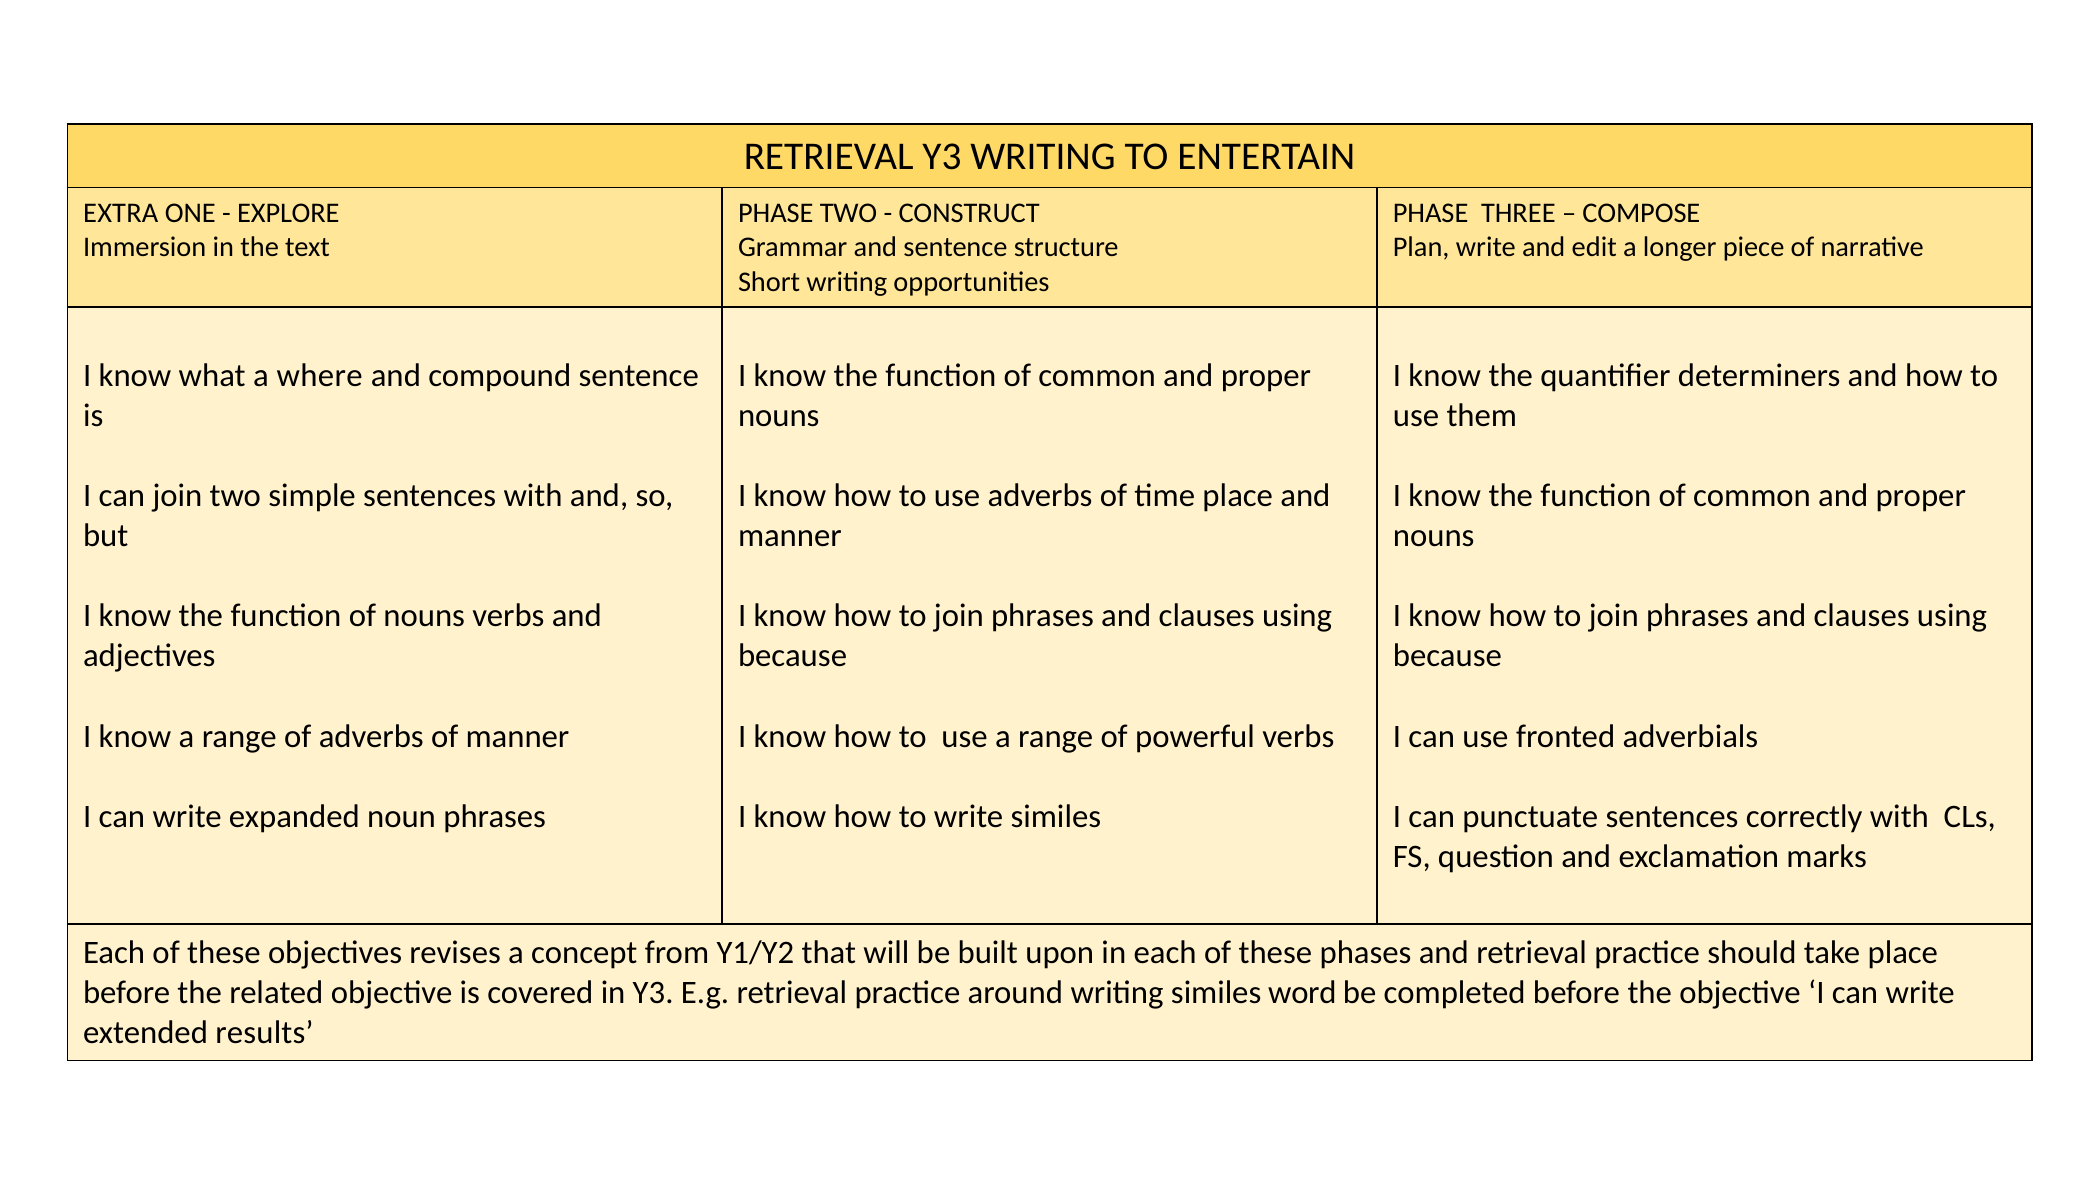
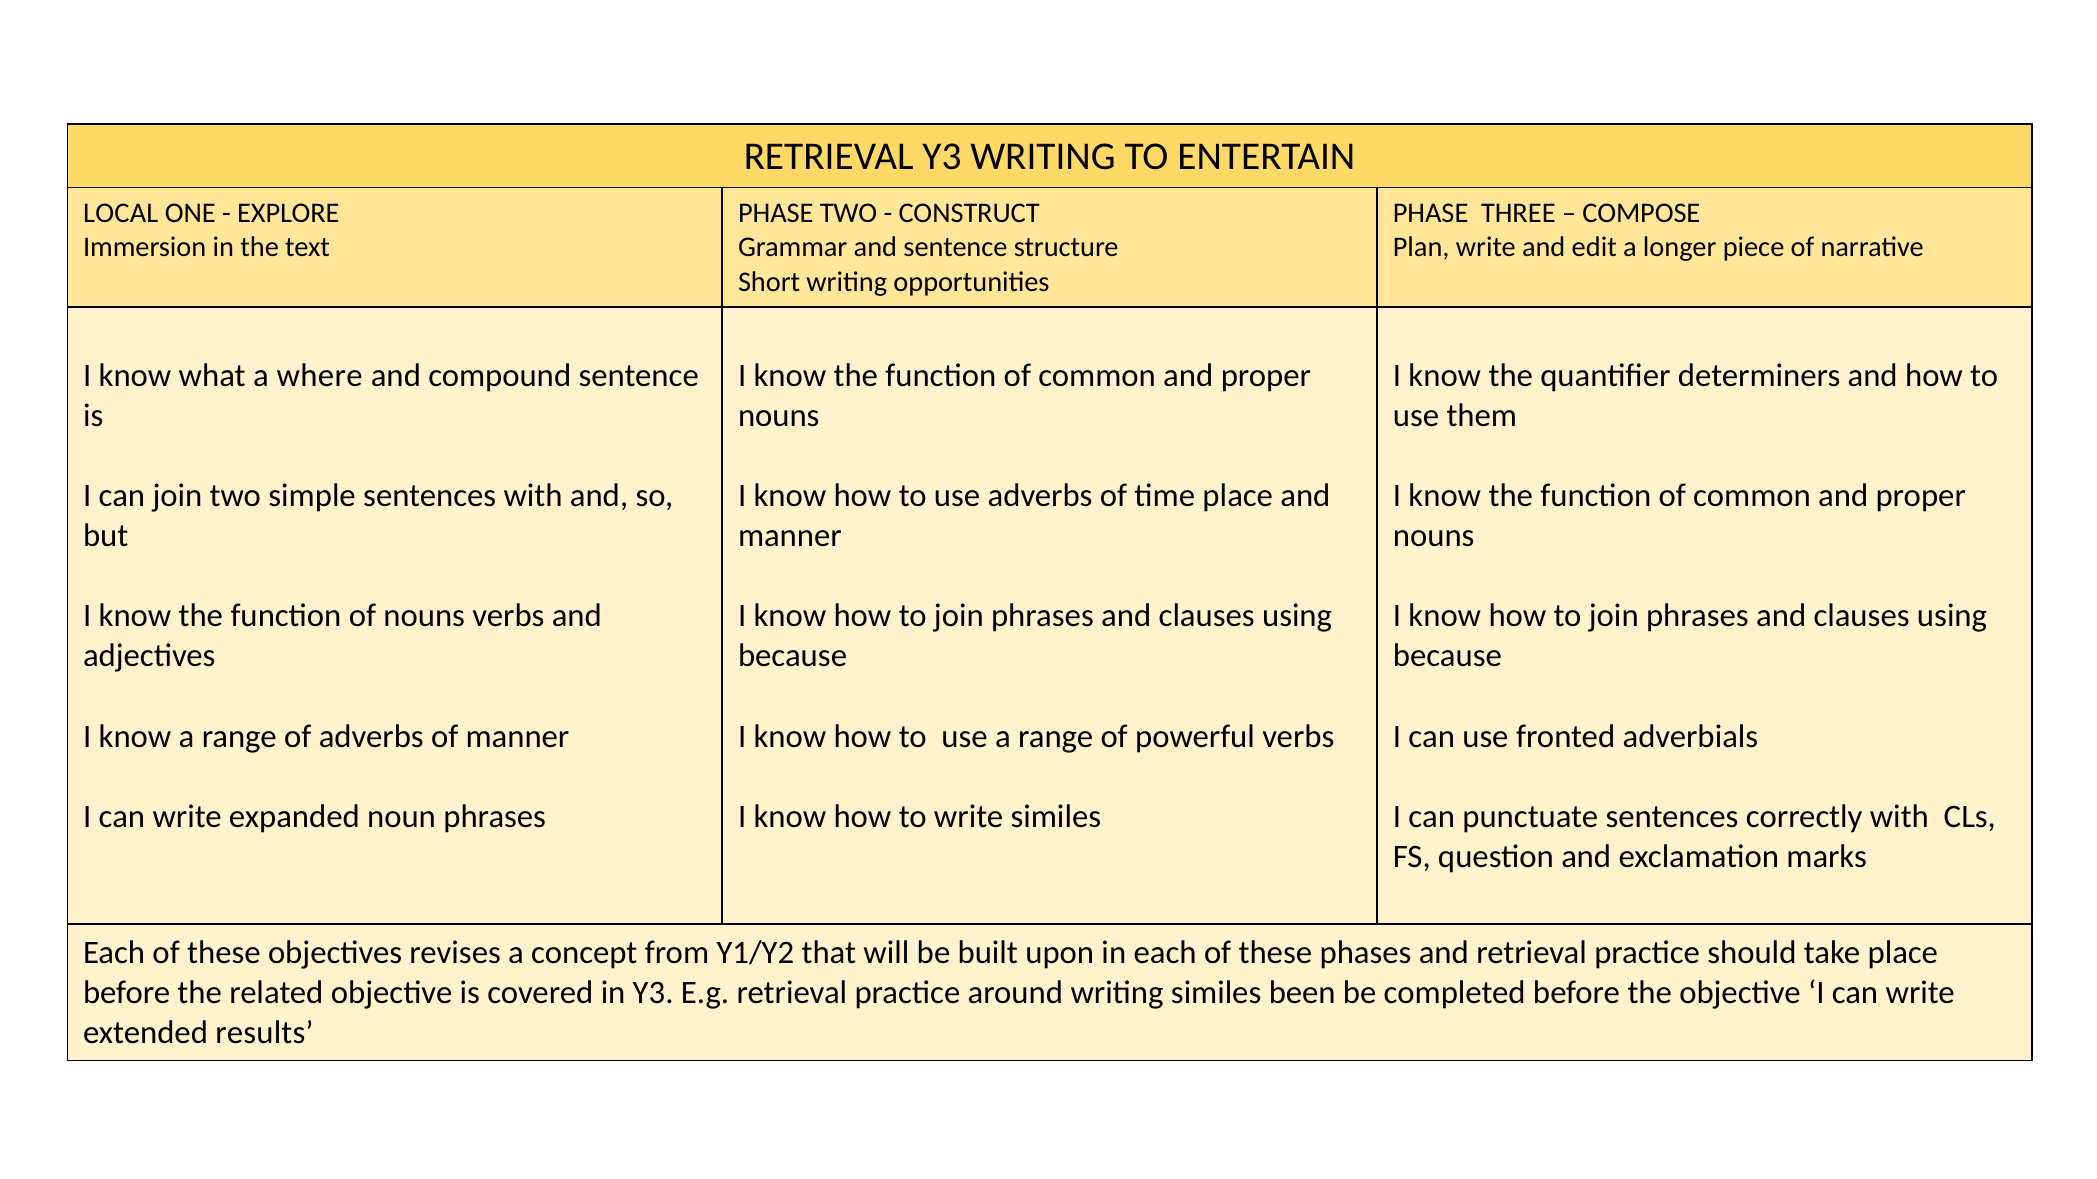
EXTRA: EXTRA -> LOCAL (121, 213)
word: word -> been (1302, 993)
